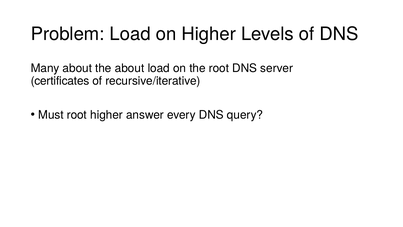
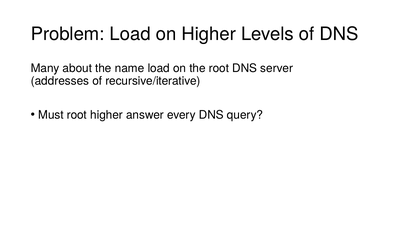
the about: about -> name (130, 68)
certificates: certificates -> addresses (60, 81)
